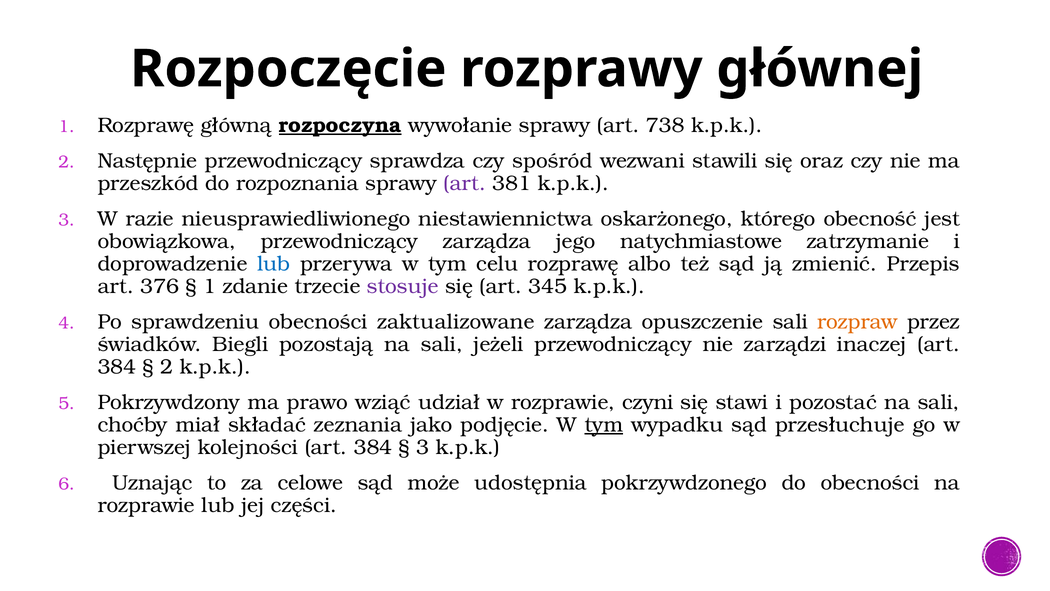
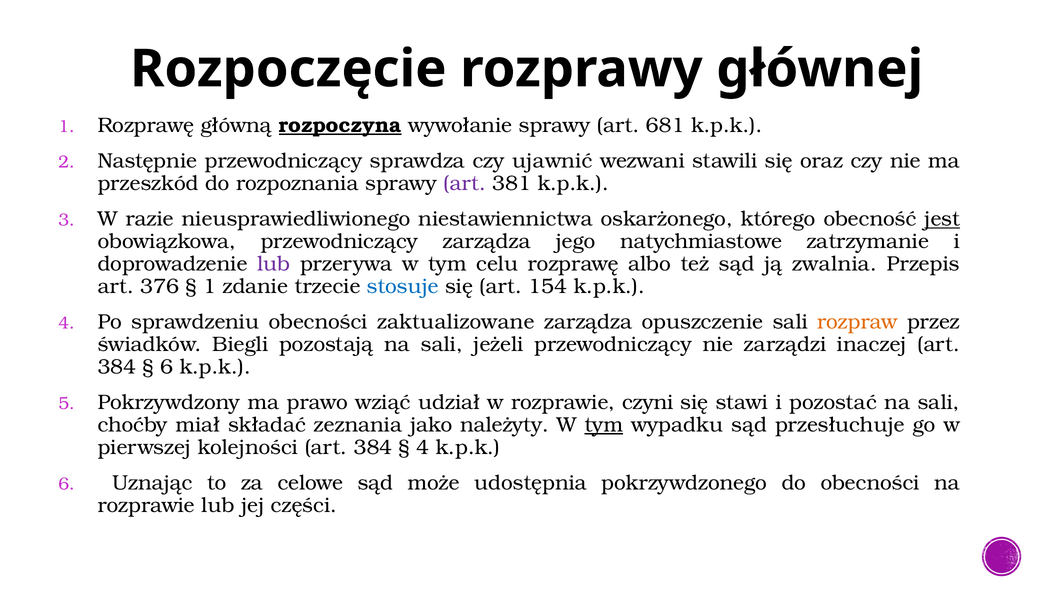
738: 738 -> 681 (665, 125)
spośród: spośród -> ujawnić (552, 161)
jest underline: none -> present (942, 219)
lub colour: blue -> purple (274, 264)
zmienić: zmienić -> zwalnia (835, 264)
stosuje colour: purple -> blue (403, 286)
345: 345 -> 154 (548, 286)
2: 2 -> 6 (167, 367)
podjęcie: podjęcie -> należyty (505, 425)
3: 3 -> 4 (423, 447)
